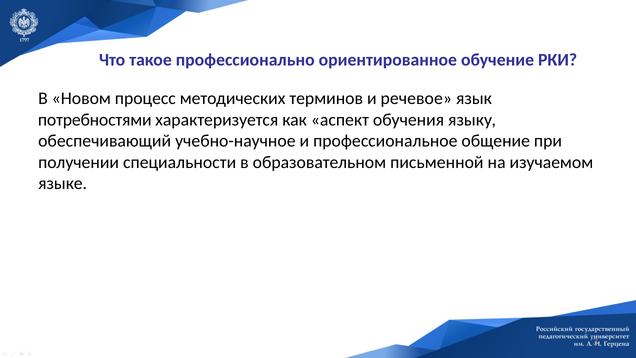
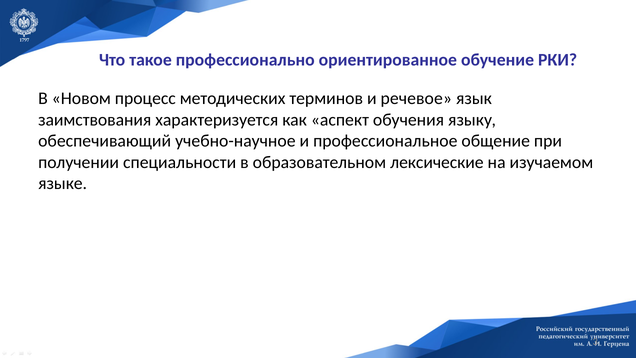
потребностями: потребностями -> заимствования (95, 120)
письменной: письменной -> лексические (437, 162)
